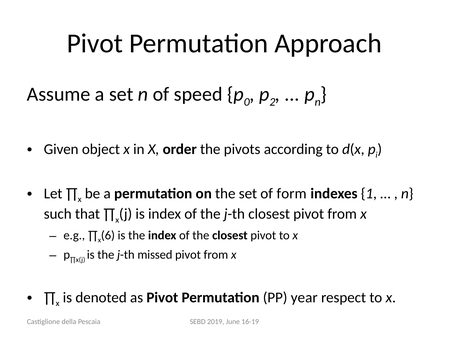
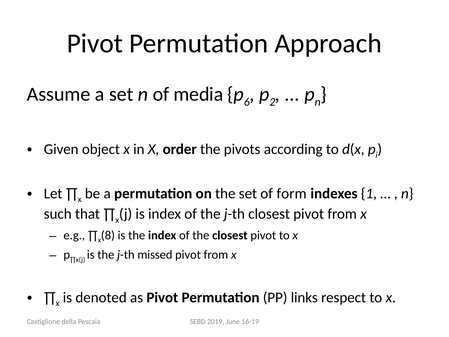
speed: speed -> media (198, 94)
0: 0 -> 6 (247, 102)
6: 6 -> 8 (108, 235)
year: year -> links (304, 297)
